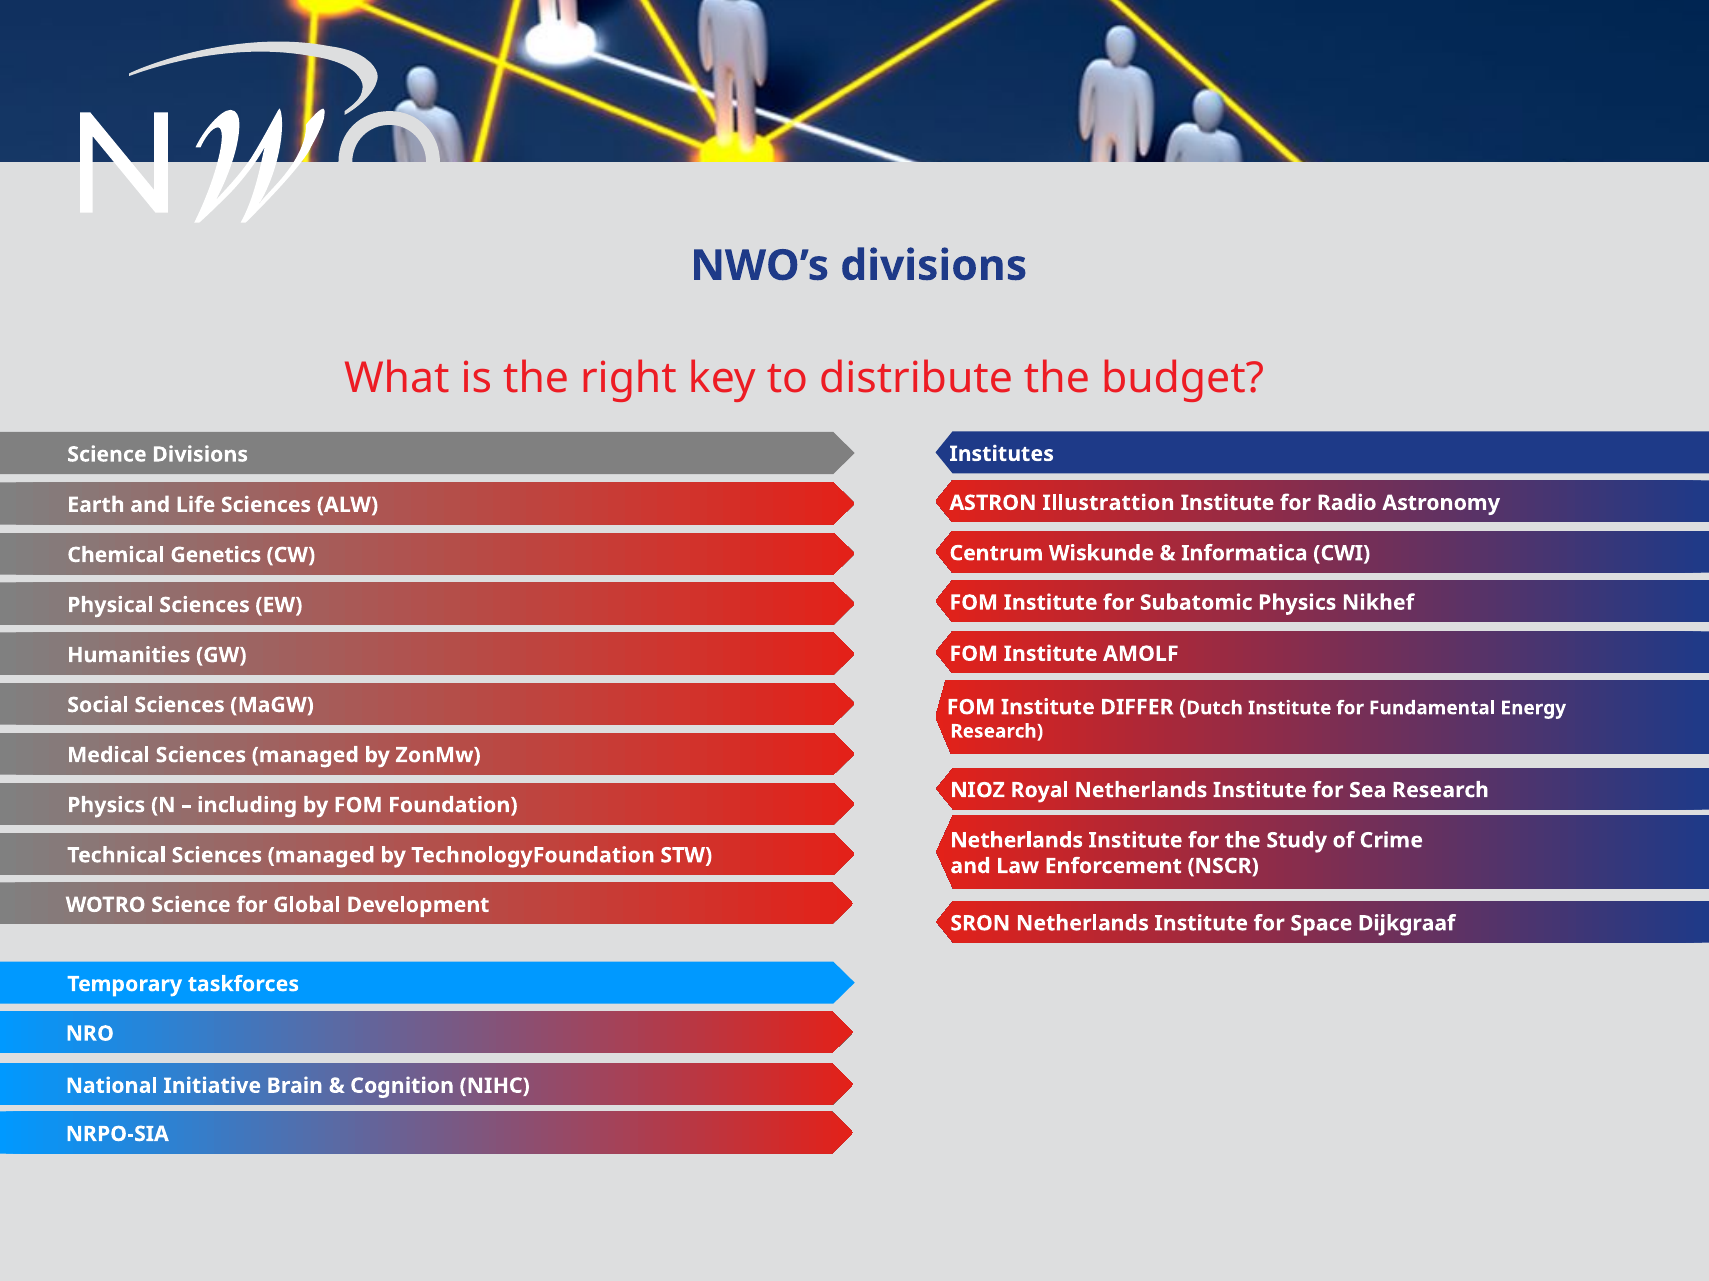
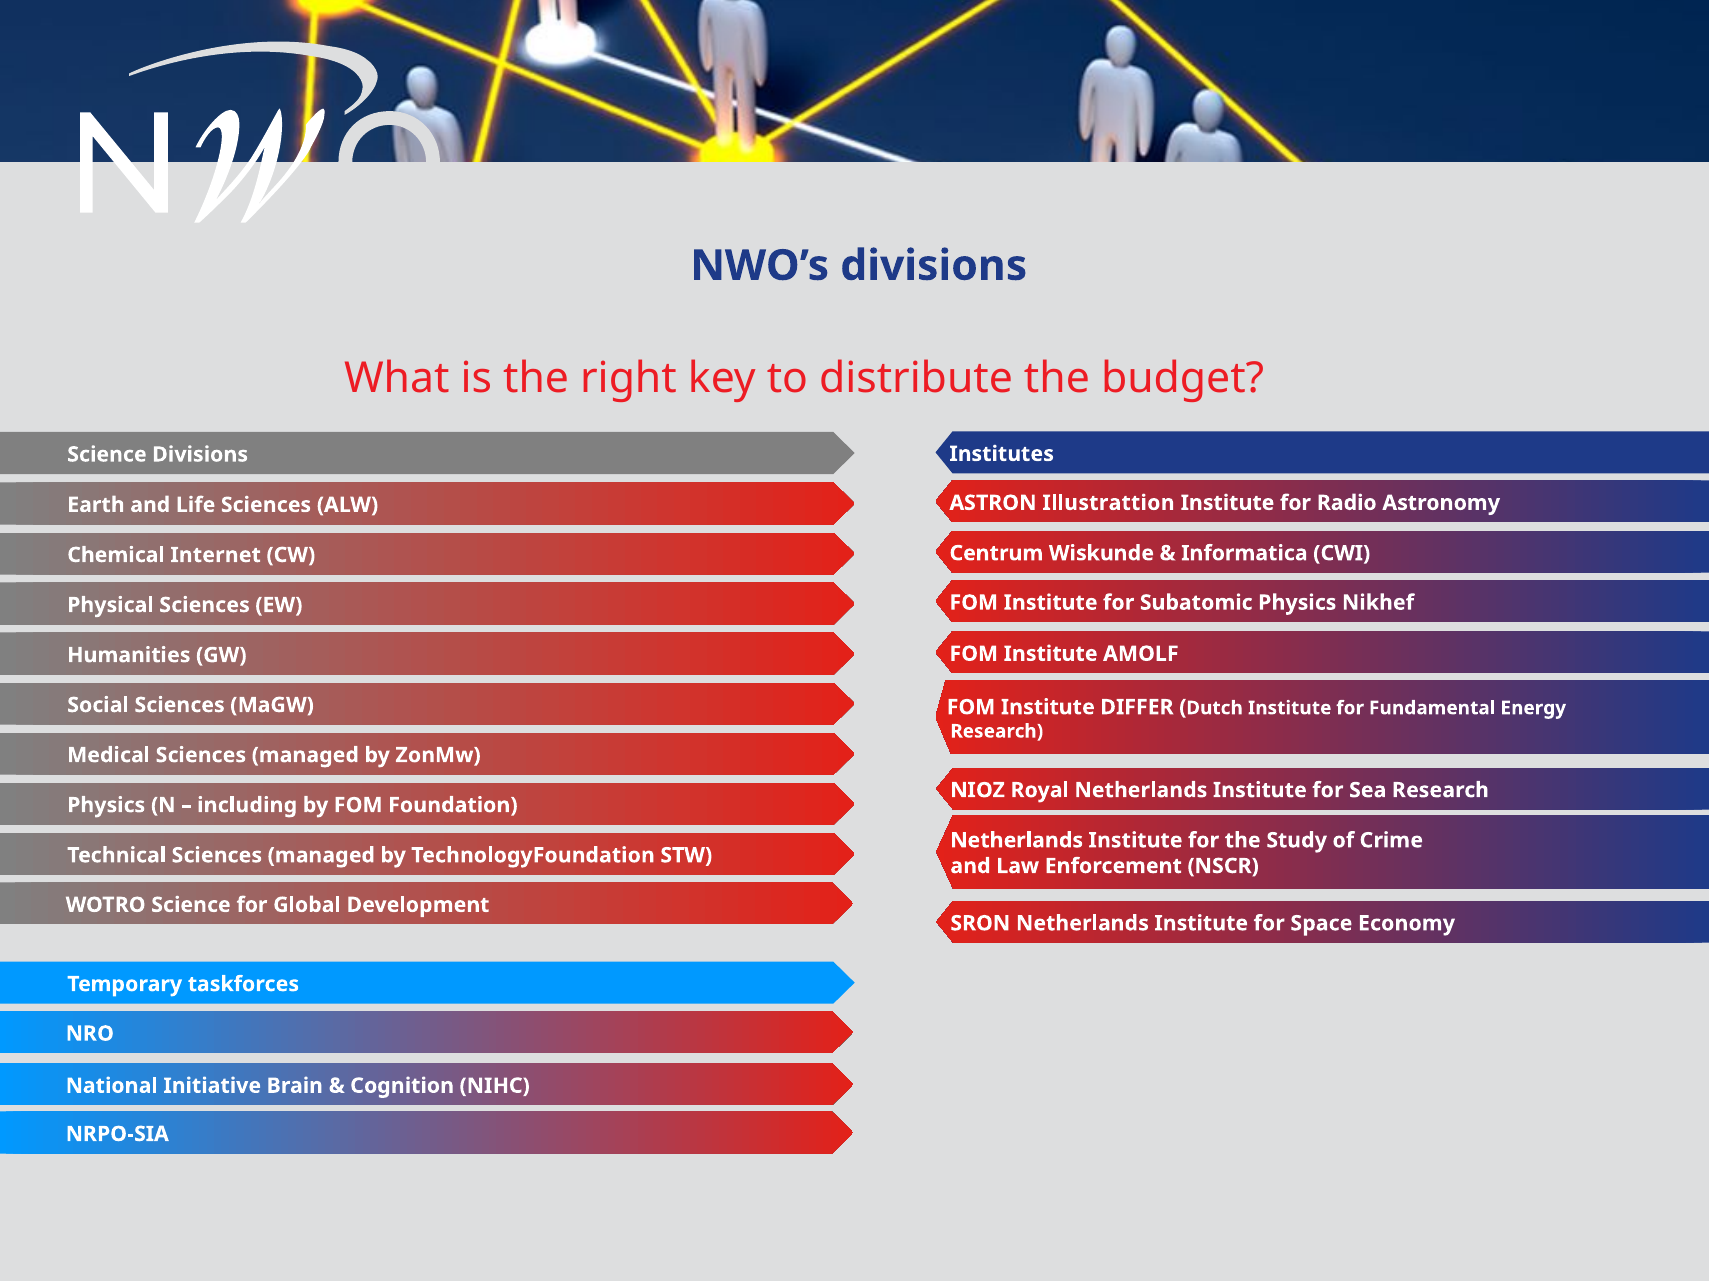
Genetics: Genetics -> Internet (216, 555)
Dijkgraaf: Dijkgraaf -> Economy (1406, 924)
